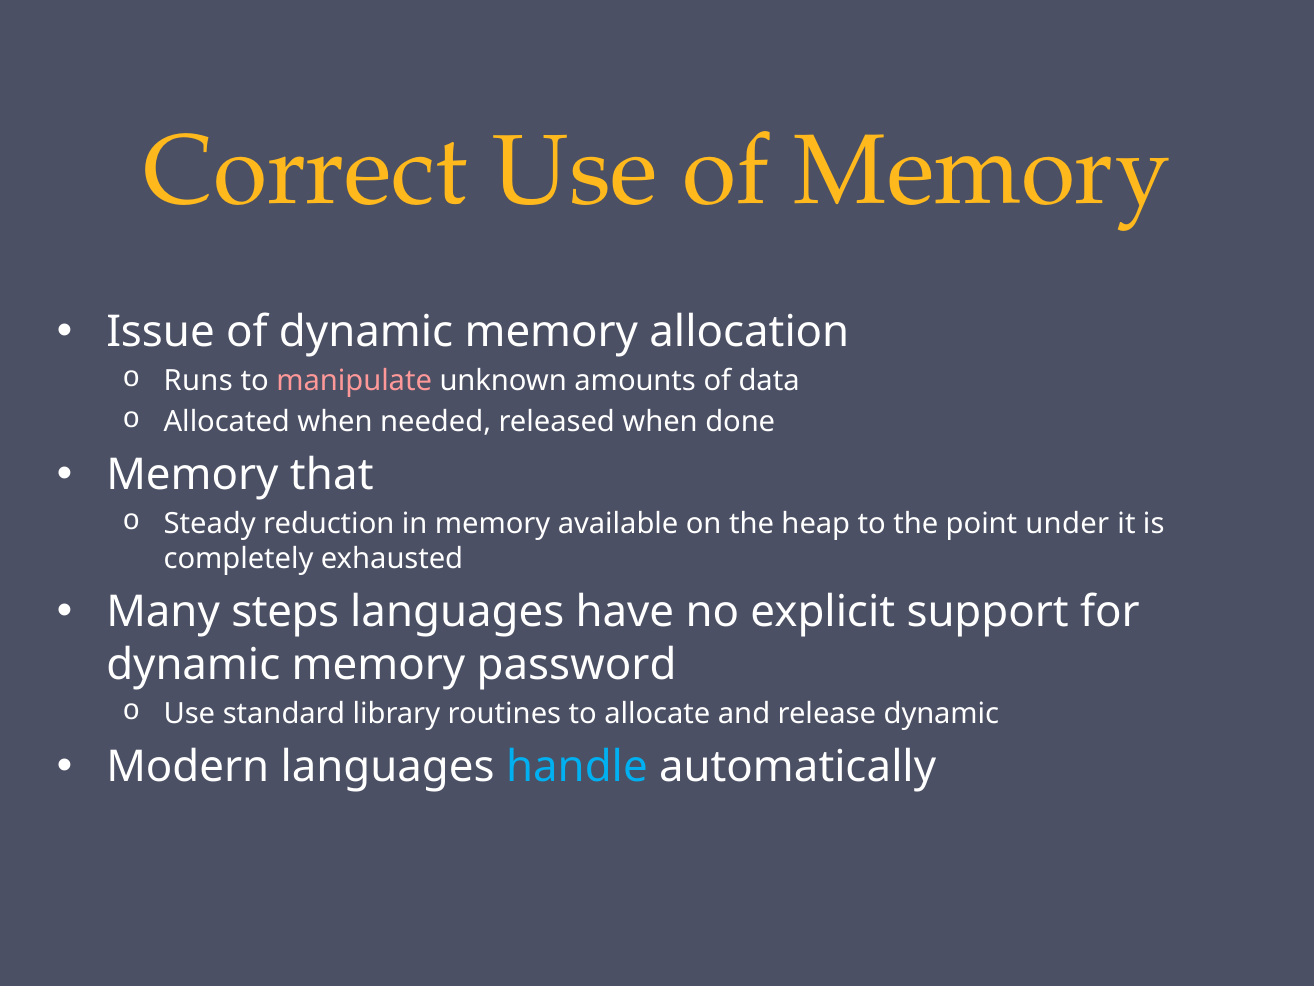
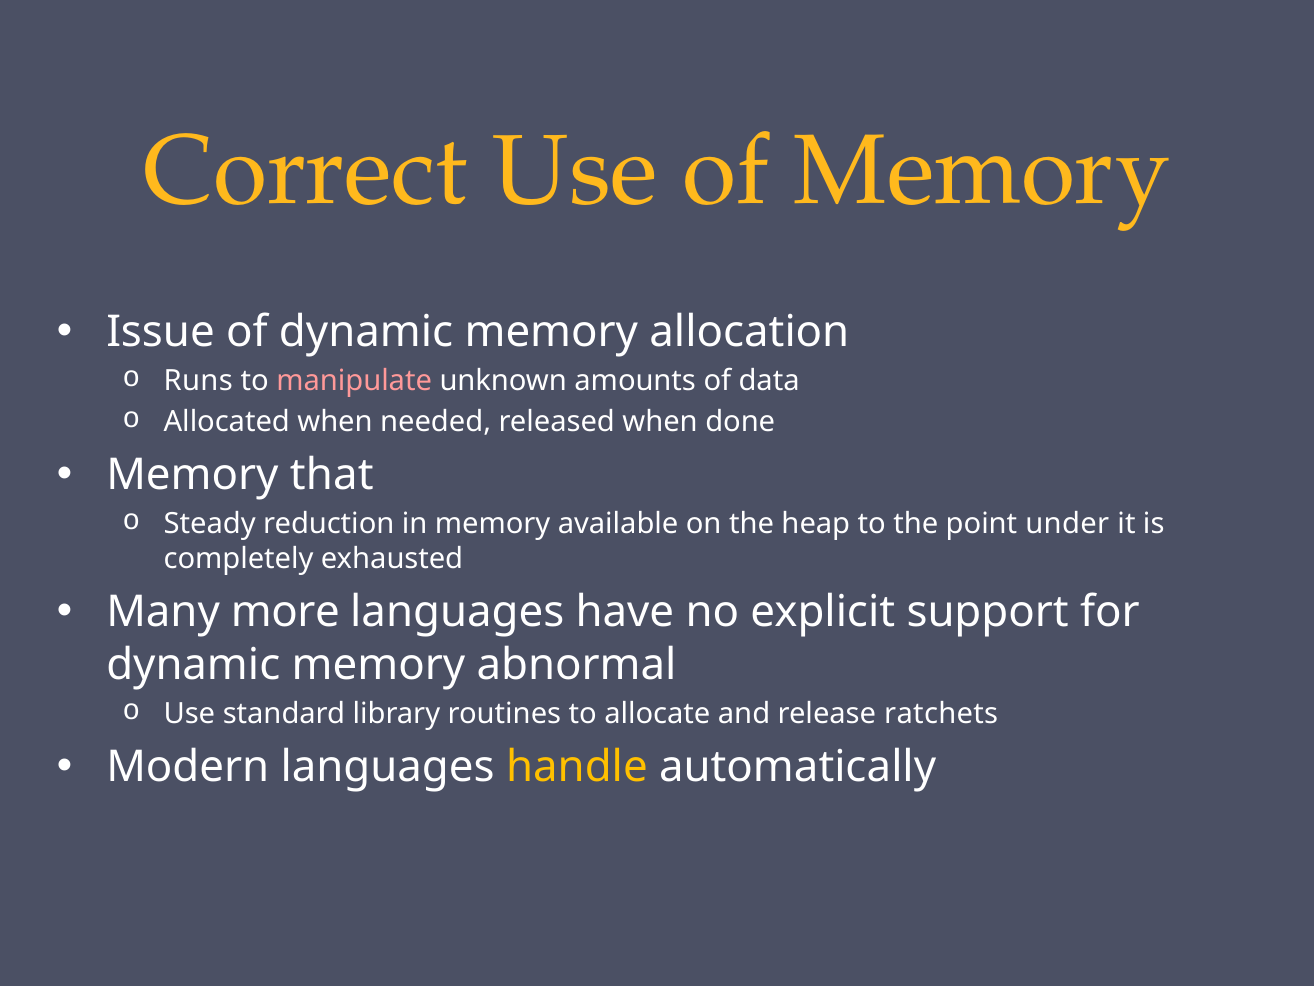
steps: steps -> more (285, 612)
password: password -> abnormal (577, 665)
release dynamic: dynamic -> ratchets (941, 713)
handle colour: light blue -> yellow (577, 767)
